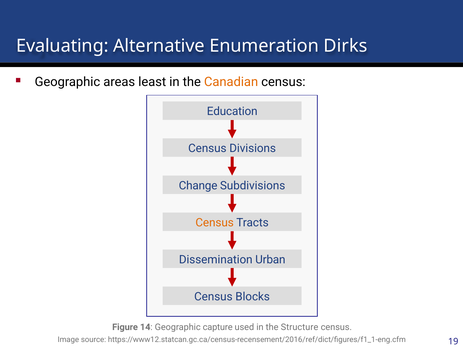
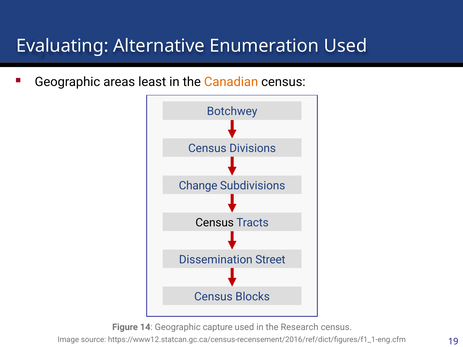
Enumeration Dirks: Dirks -> Used (345, 46)
Education: Education -> Botchwey (232, 112)
Census colour: orange -> black (215, 223)
Urban: Urban -> Street (270, 260)
Structure: Structure -> Research (300, 327)
